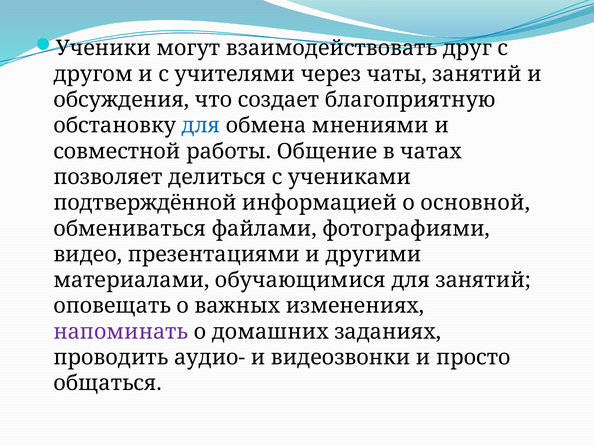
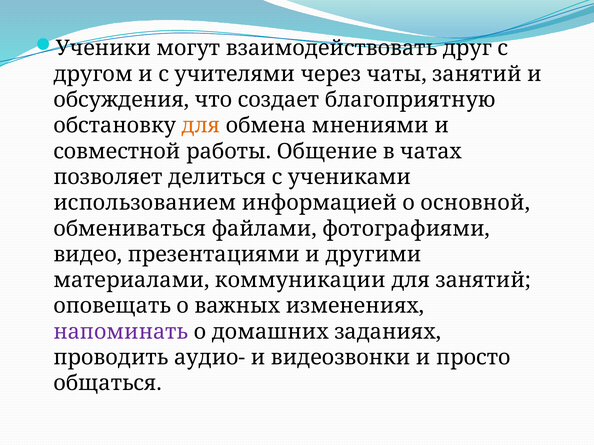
для colour: blue -> orange (201, 126)
подтверждённой: подтверждённой -> использованием (145, 203)
обучающимися: обучающимися -> коммуникации (300, 280)
